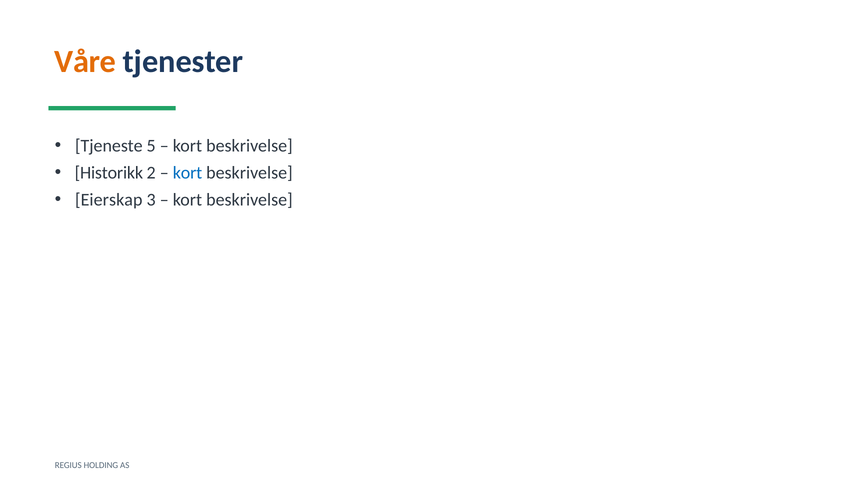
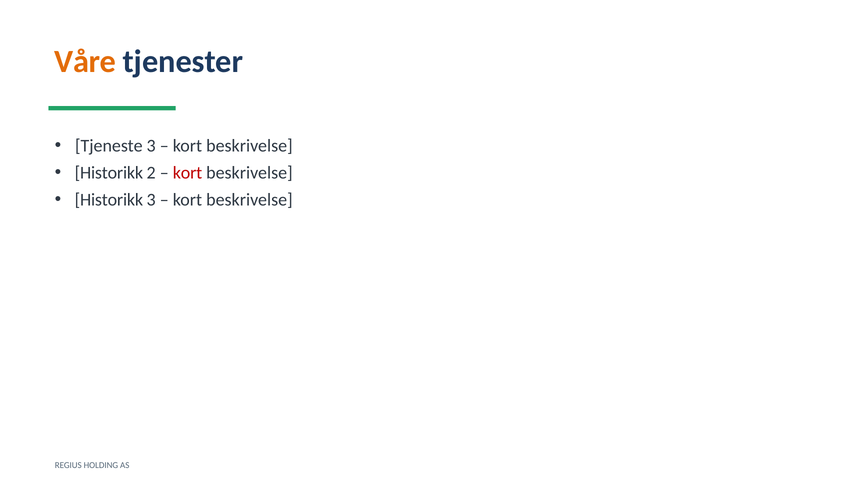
Tjeneste 5: 5 -> 3 (151, 146)
kort colour: blue -> red (188, 173)
Eierskap: Eierskap -> Historikk (109, 200)
